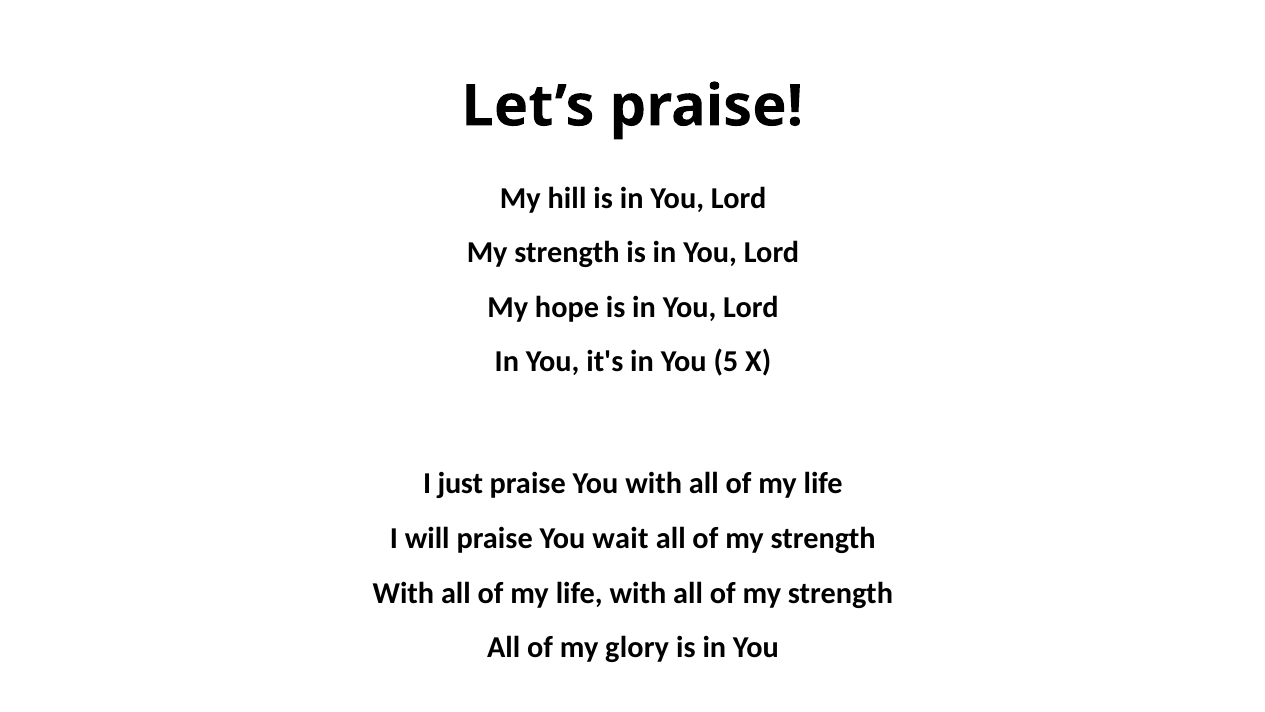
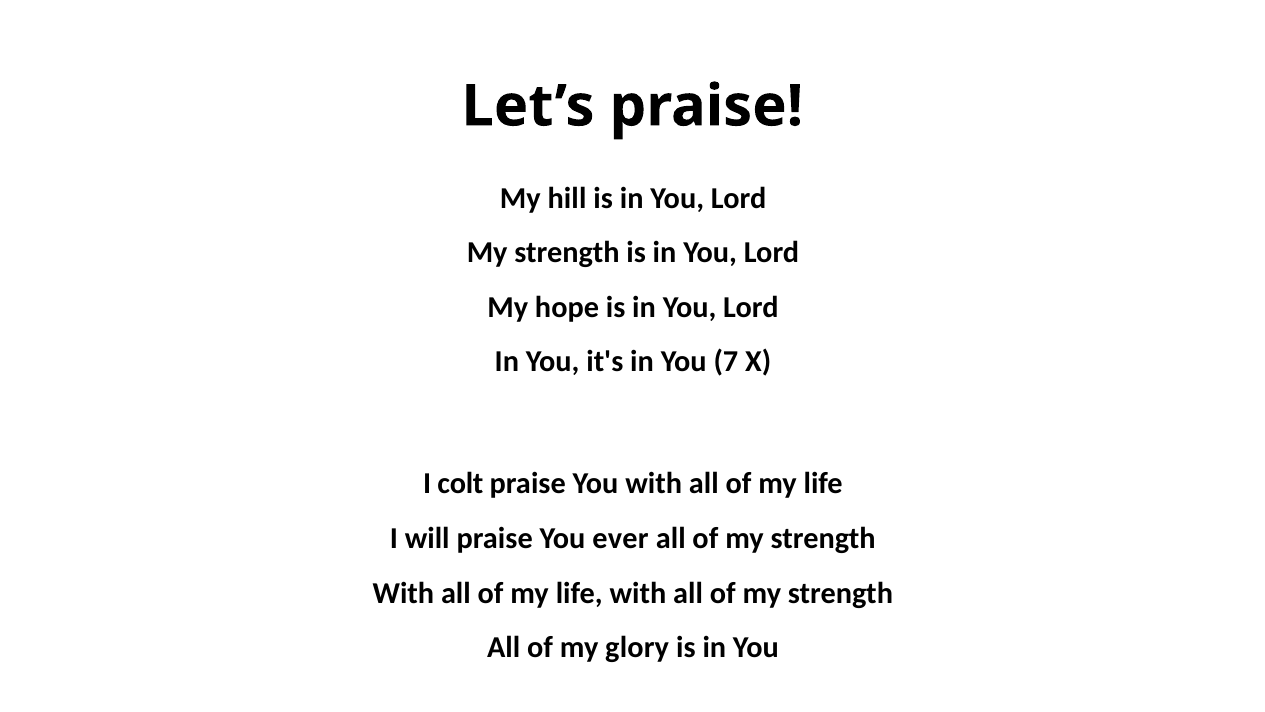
5: 5 -> 7 (726, 361)
just: just -> colt (460, 484)
wait: wait -> ever (621, 538)
